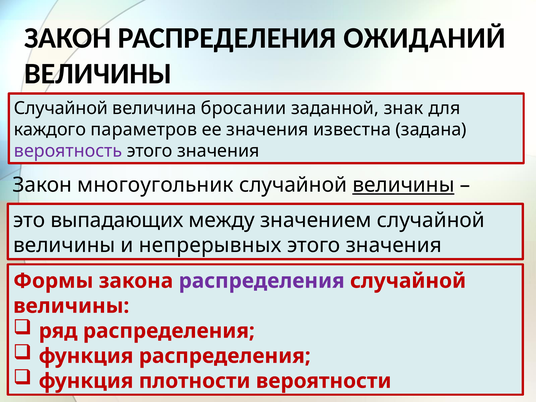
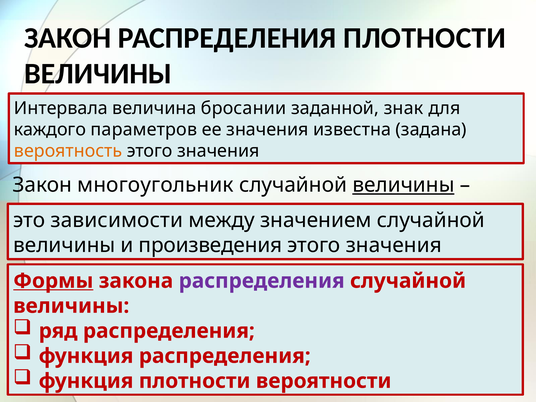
РАСПРЕДЕЛЕНИЯ ОЖИДАНИЙ: ОЖИДАНИЙ -> ПЛОТНОСТИ (425, 38)
Случайной: Случайной -> Интервала (61, 108)
вероятность colour: purple -> orange (68, 151)
выпадающих: выпадающих -> зависимости (117, 220)
непрерывных: непрерывных -> произведения (210, 245)
Формы underline: none -> present (53, 281)
